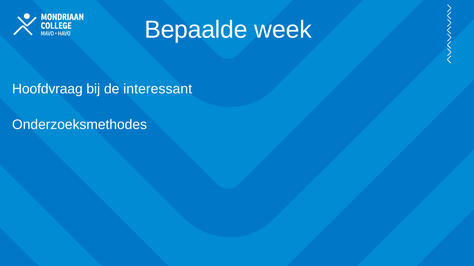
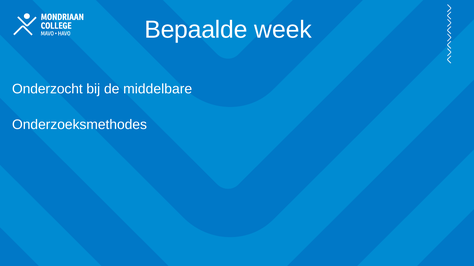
Hoofdvraag: Hoofdvraag -> Onderzocht (47, 89)
interessant: interessant -> middelbare (158, 89)
